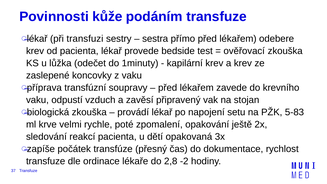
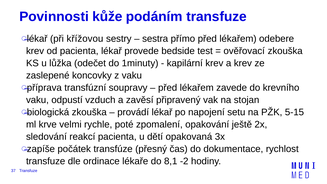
transfuzi: transfuzi -> křížovou (85, 39)
5-83: 5-83 -> 5-15 (294, 112)
2,8: 2,8 -> 8,1 (171, 161)
